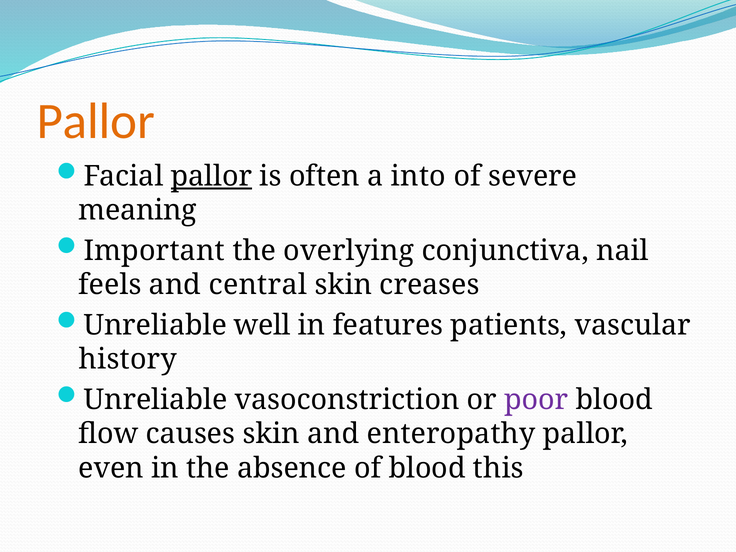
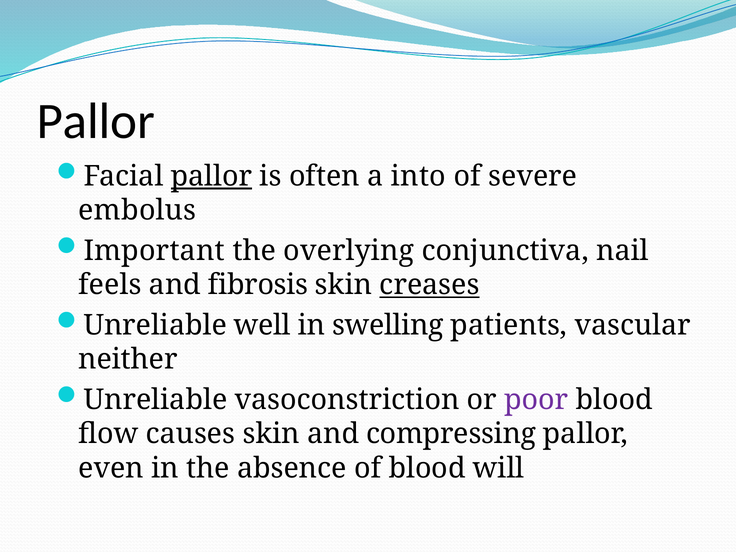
Pallor colour: orange -> black (96, 122)
meaning: meaning -> embolus (137, 211)
central: central -> fibrosis (258, 285)
creases underline: none -> present (430, 285)
features: features -> swelling (388, 325)
history: history -> neither (128, 359)
enteropathy: enteropathy -> compressing (451, 434)
this: this -> will (499, 468)
